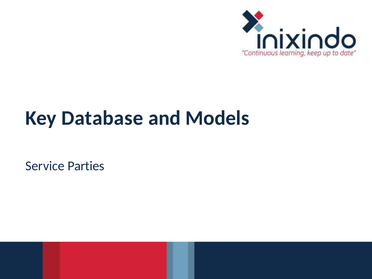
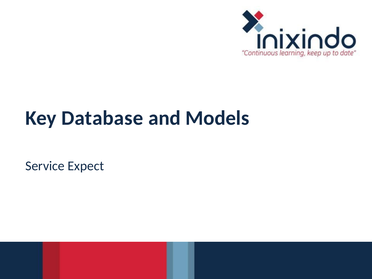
Parties: Parties -> Expect (86, 166)
